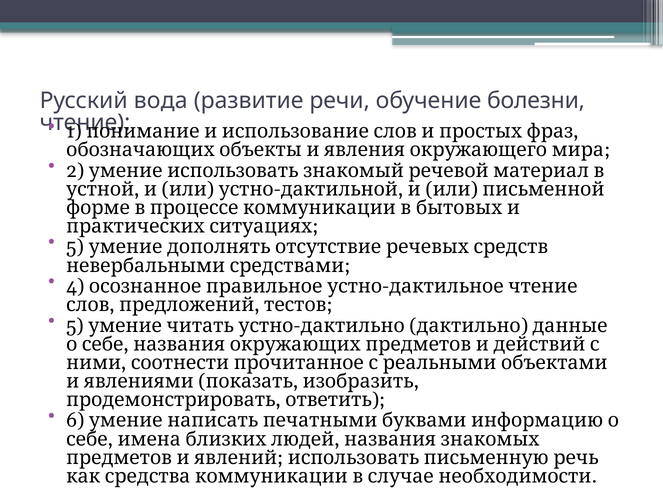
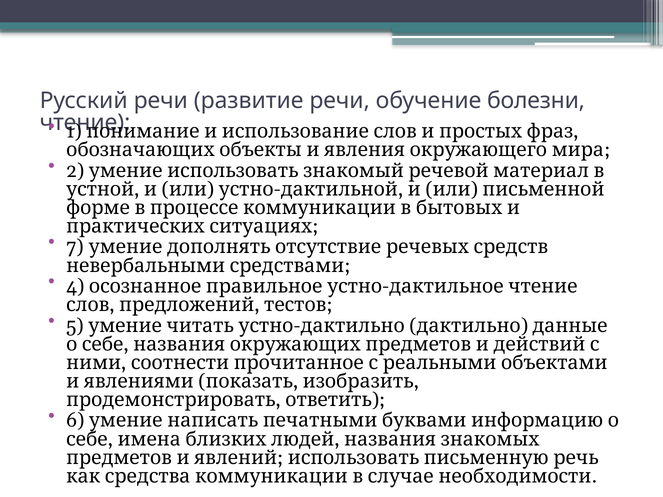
Русский вода: вода -> речи (161, 101)
5: 5 -> 7 (75, 247)
